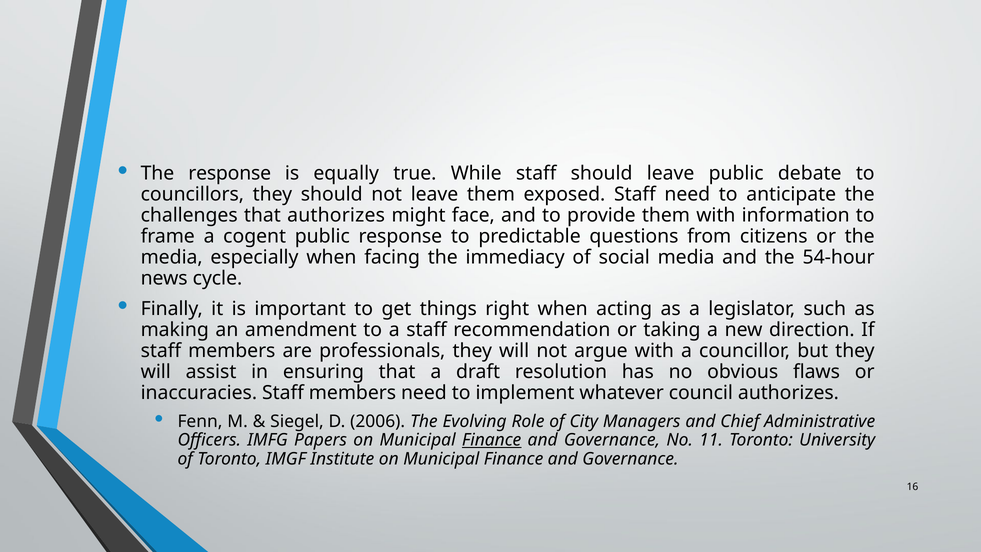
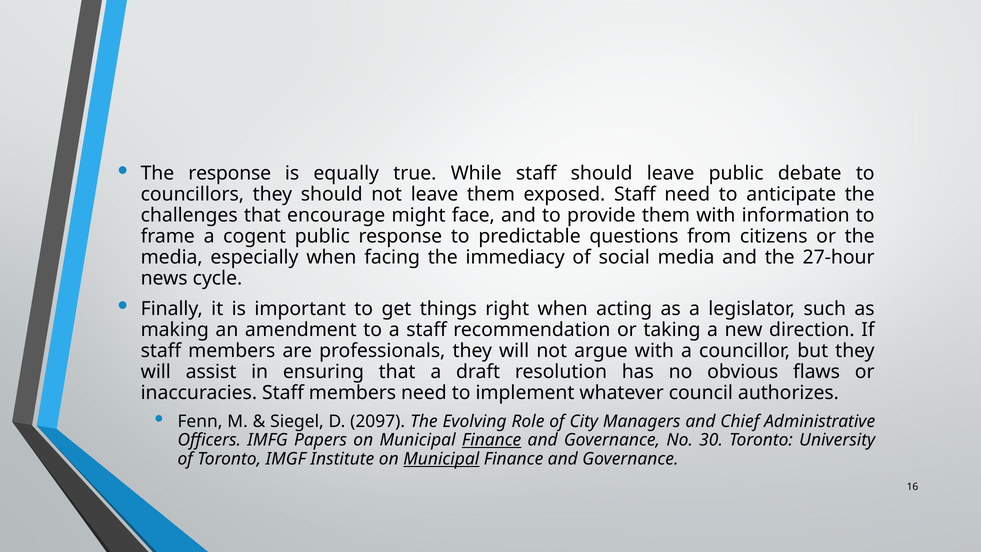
that authorizes: authorizes -> encourage (336, 215)
54-hour: 54-hour -> 27-hour (839, 257)
2006: 2006 -> 2097 (378, 421)
11: 11 -> 30 (711, 440)
Municipal underline: none -> present (441, 459)
